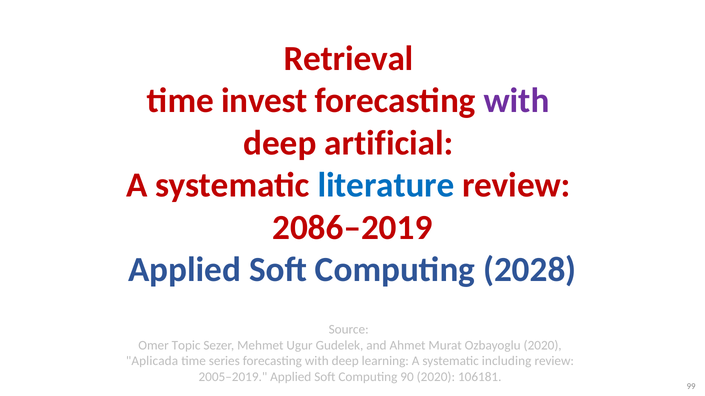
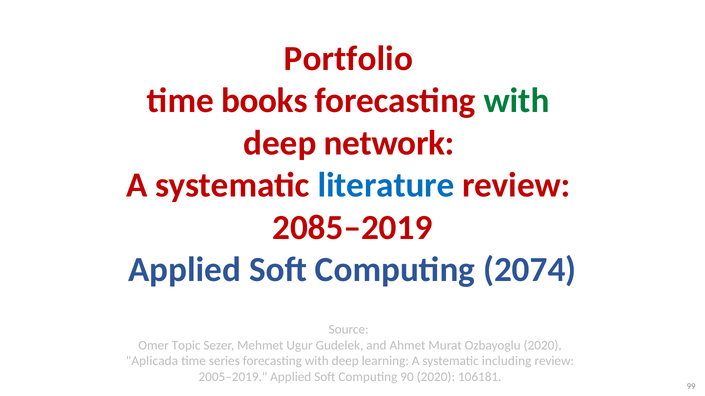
Retrieval: Retrieval -> Portfolio (348, 59)
invest: invest -> books (264, 101)
with colour: purple -> green (517, 101)
artificial: artificial -> network (389, 143)
2086–2019: 2086–2019 -> 2085–2019 (352, 228)
2028: 2028 -> 2074 (530, 270)
